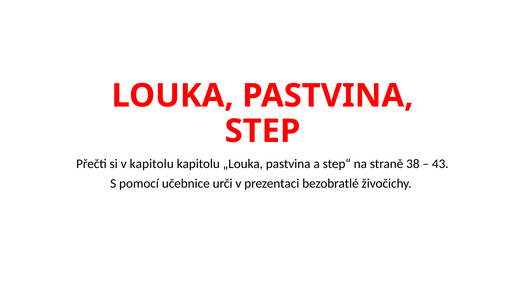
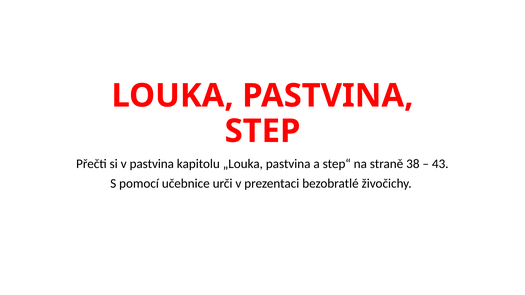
v kapitolu: kapitolu -> pastvina (152, 164)
